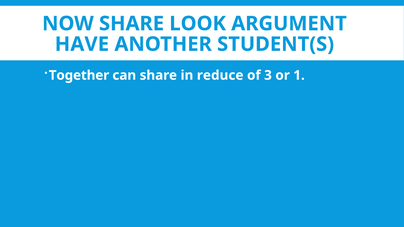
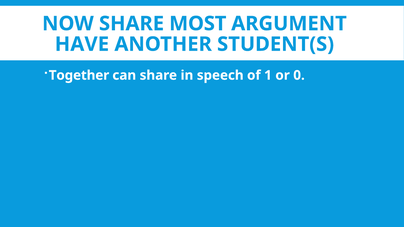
LOOK: LOOK -> MOST (198, 24)
reduce: reduce -> speech (220, 75)
3: 3 -> 1 (268, 75)
1: 1 -> 0 (299, 75)
